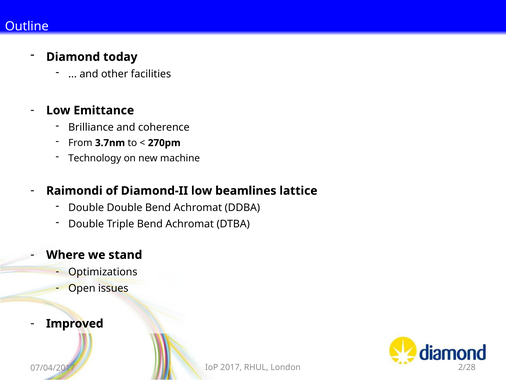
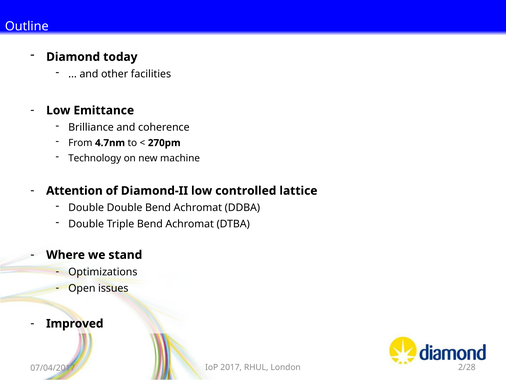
3.7nm: 3.7nm -> 4.7nm (110, 143)
Raimondi: Raimondi -> Attention (74, 191)
beamlines: beamlines -> controlled (246, 191)
